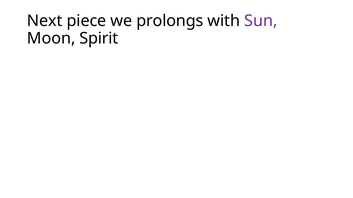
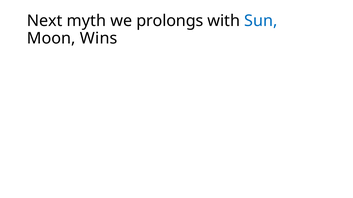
piece: piece -> myth (86, 21)
Sun colour: purple -> blue (261, 21)
Spirit: Spirit -> Wins (99, 38)
